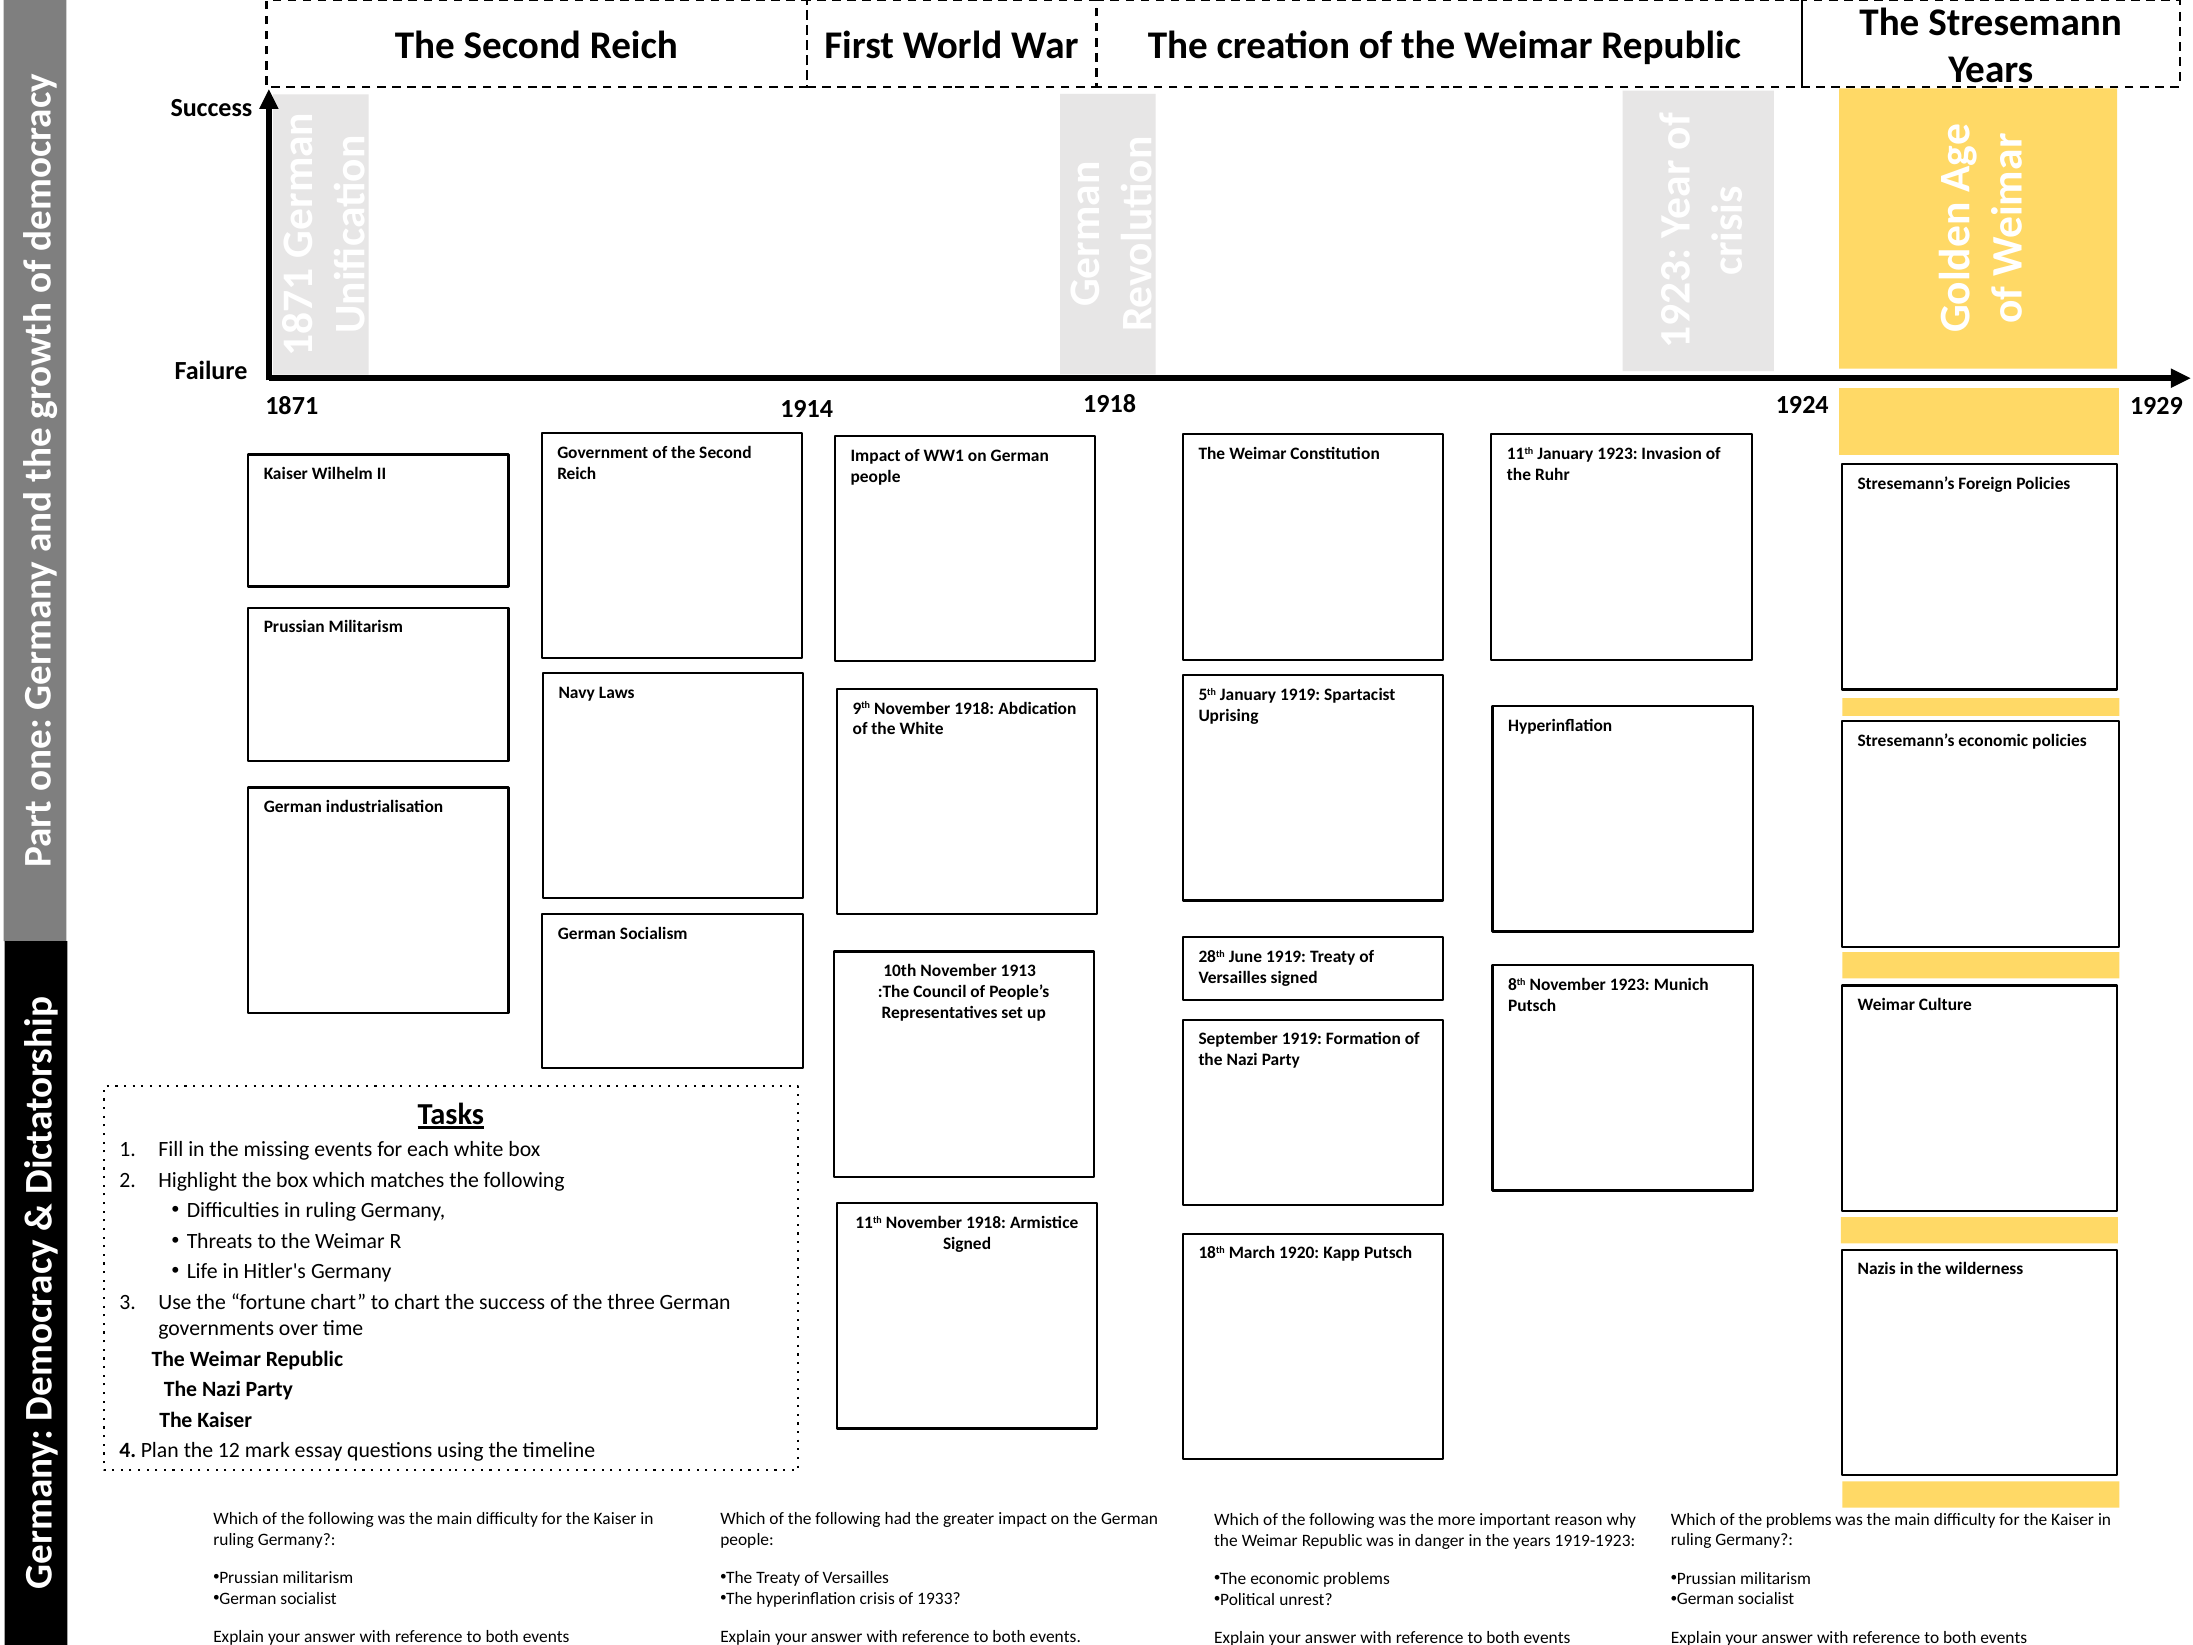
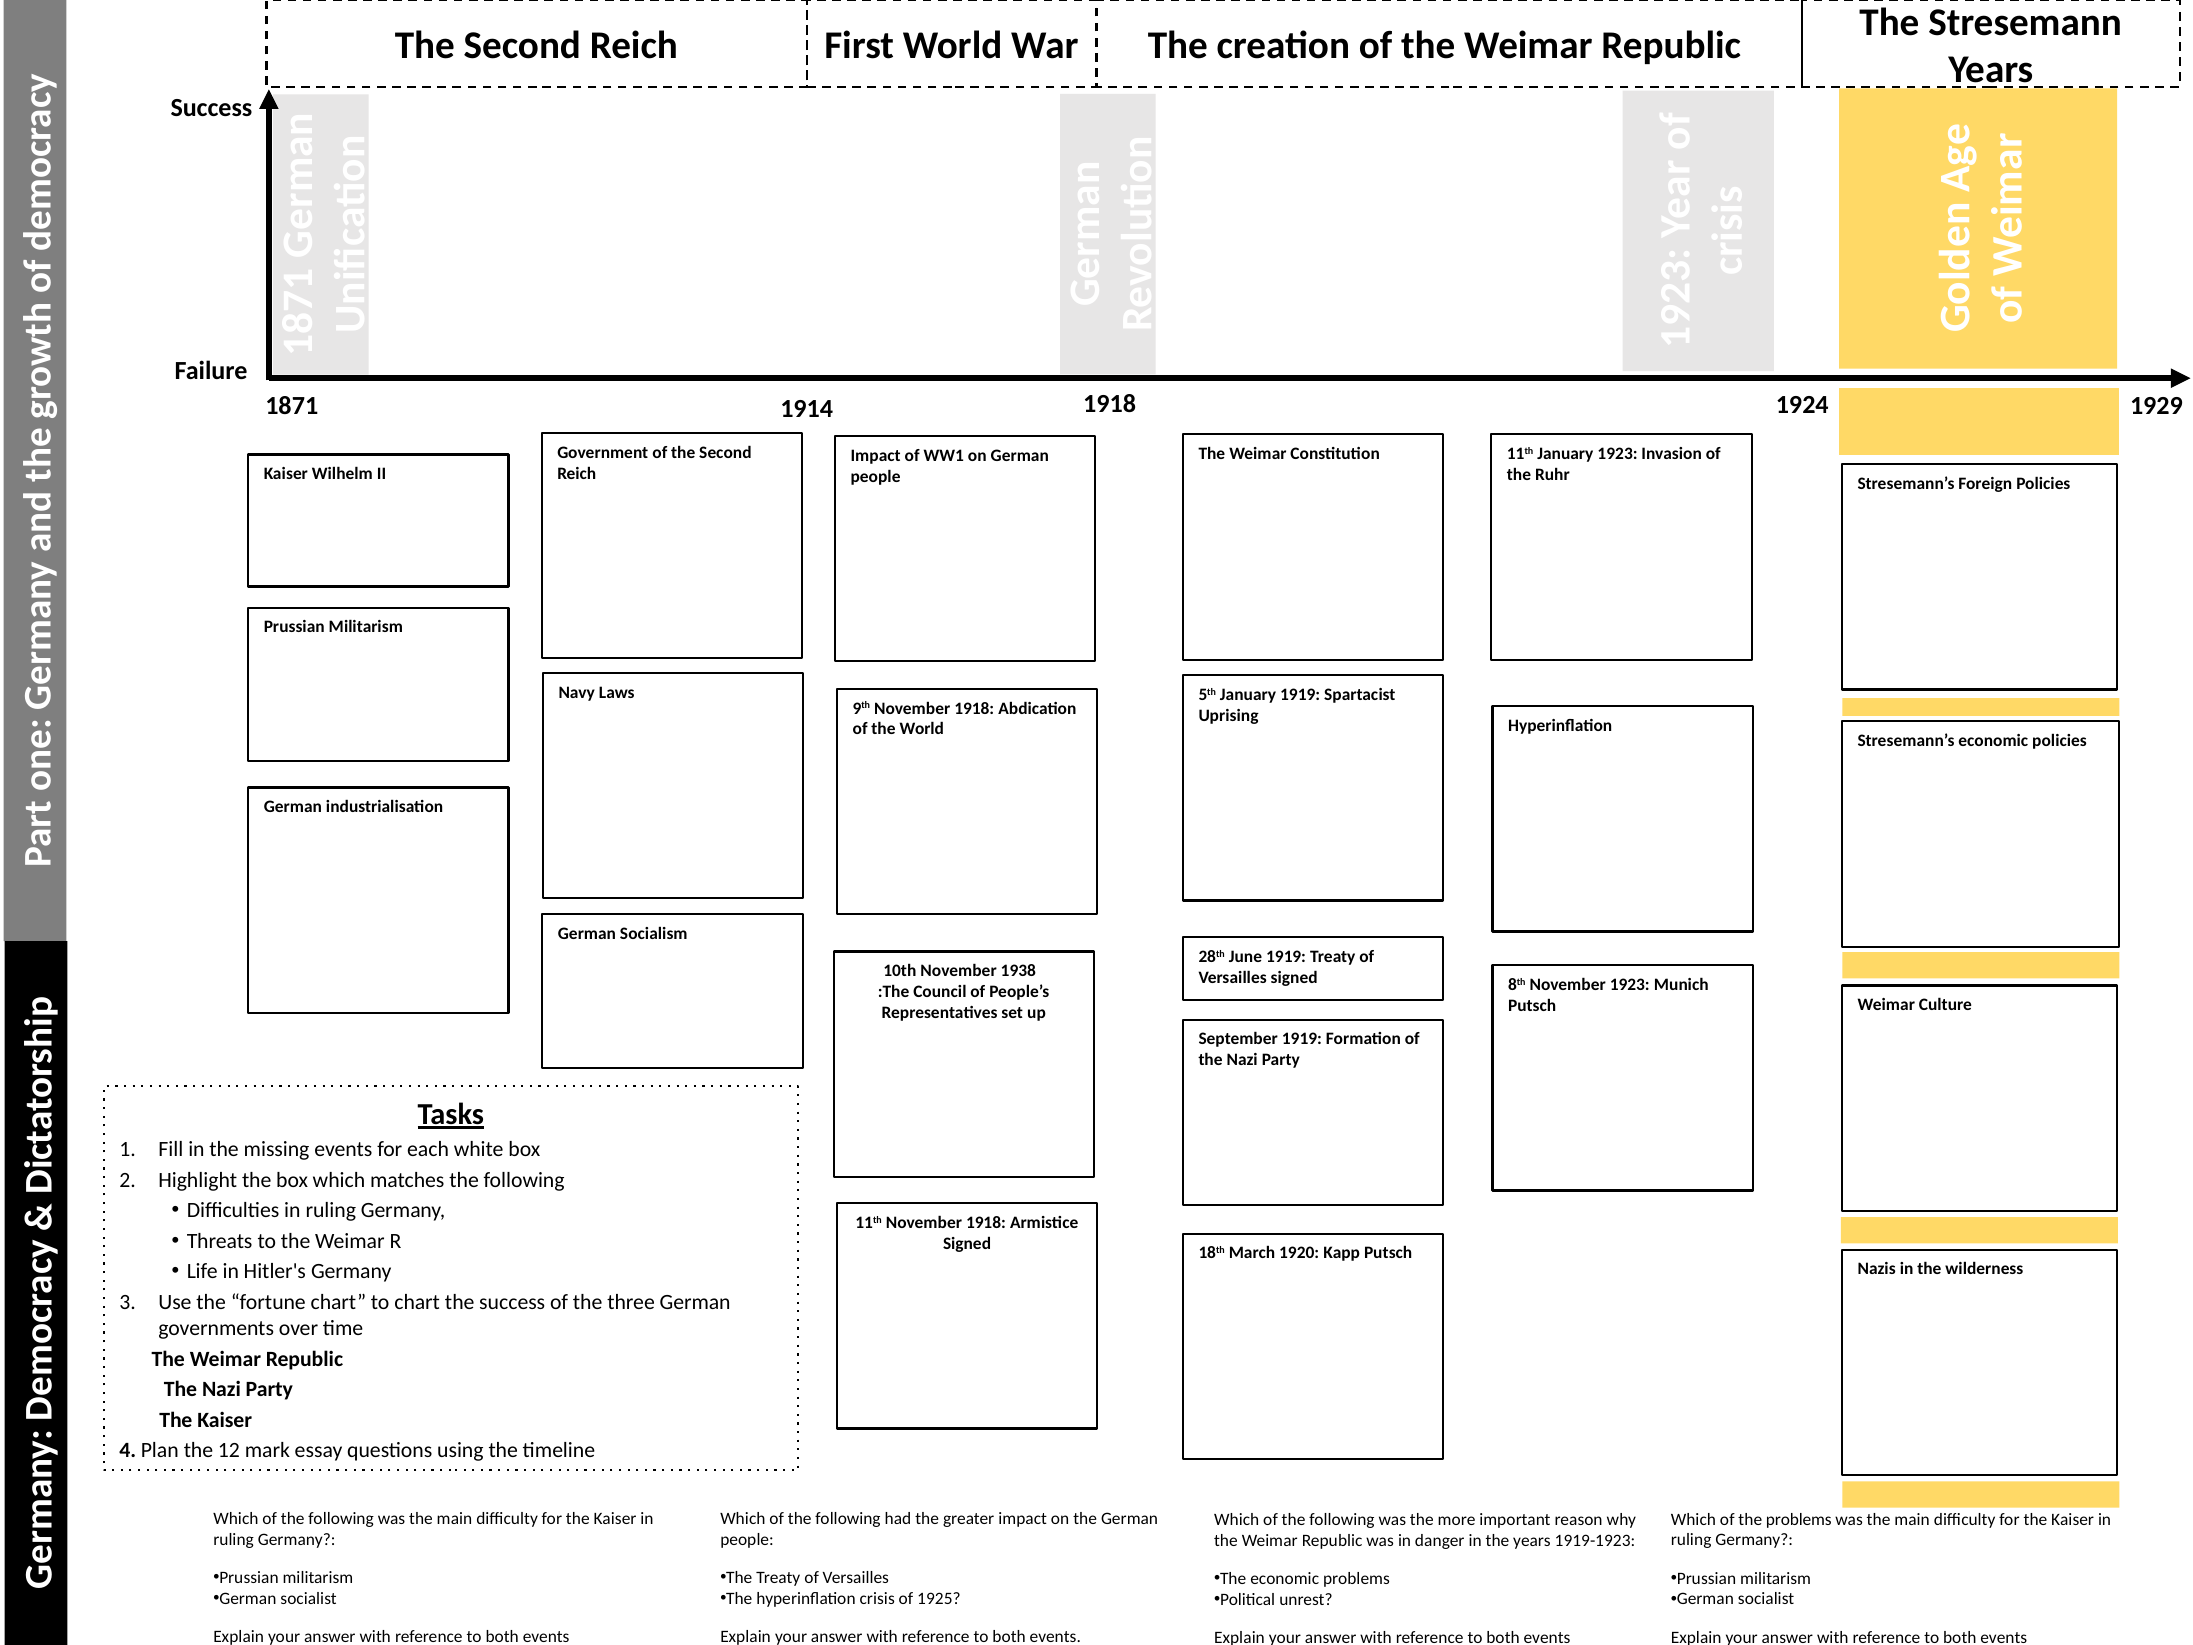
the White: White -> World (922, 729)
1913: 1913 -> 1938 (1018, 971)
1933: 1933 -> 1925 (939, 1598)
